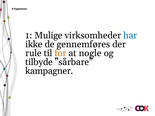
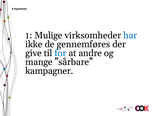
rule: rule -> give (33, 53)
for colour: orange -> blue (60, 53)
nogle: nogle -> andre (90, 53)
tilbyde: tilbyde -> mange (39, 62)
